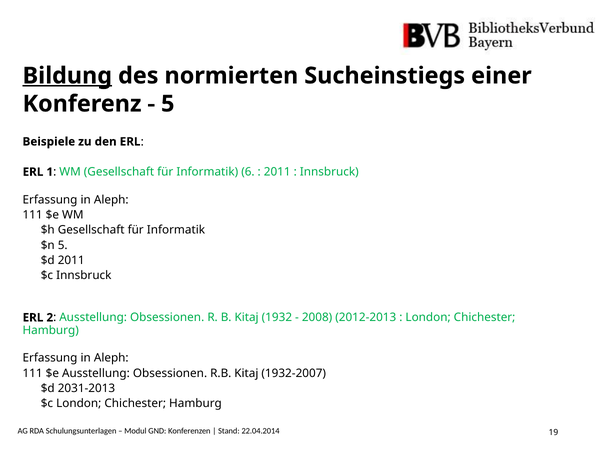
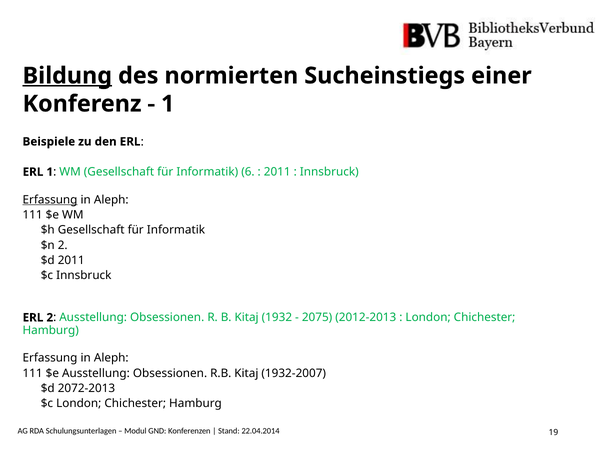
5: 5 -> 1 (168, 104)
Erfassung underline: none -> present (50, 200)
$n 5: 5 -> 2 (63, 245)
2008: 2008 -> 2075 (317, 318)
2031-2013: 2031-2013 -> 2072-2013 (86, 389)
